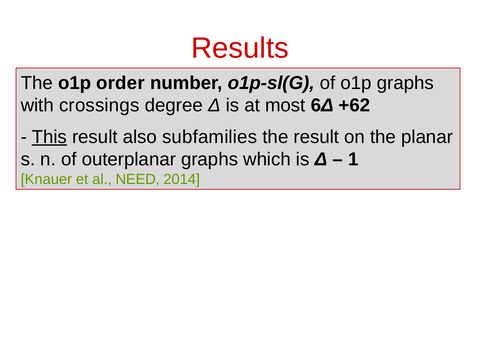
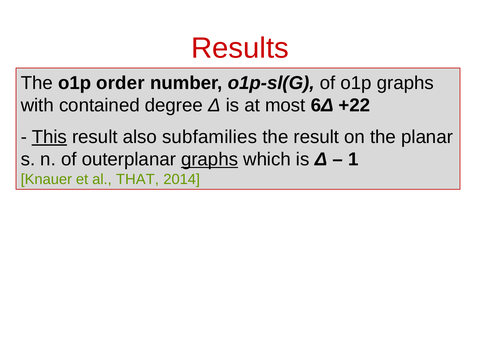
crossings: crossings -> contained (99, 105)
+62: +62 -> +22 (354, 105)
graphs underline: none -> present (210, 159)
NEED: NEED -> THAT (137, 179)
